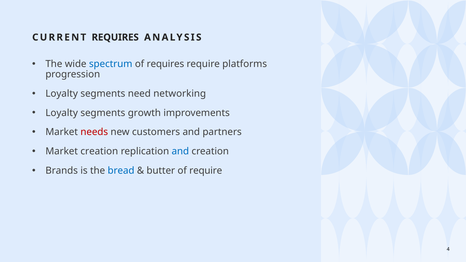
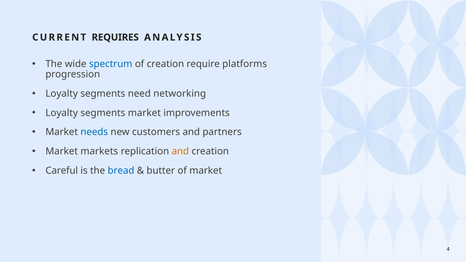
of requires: requires -> creation (165, 64)
segments growth: growth -> market (144, 113)
needs colour: red -> blue (94, 132)
Market creation: creation -> markets (99, 151)
and colour: blue -> orange (180, 151)
Brands: Brands -> Careful (62, 171)
of require: require -> market (206, 171)
